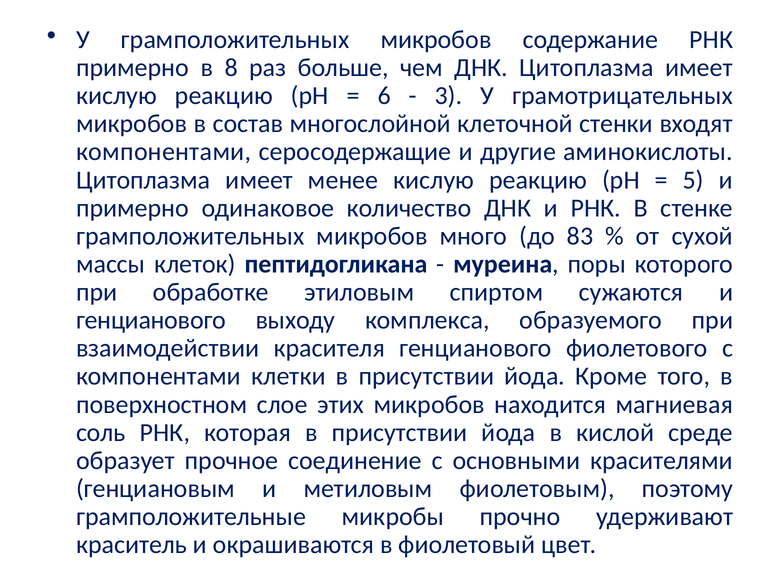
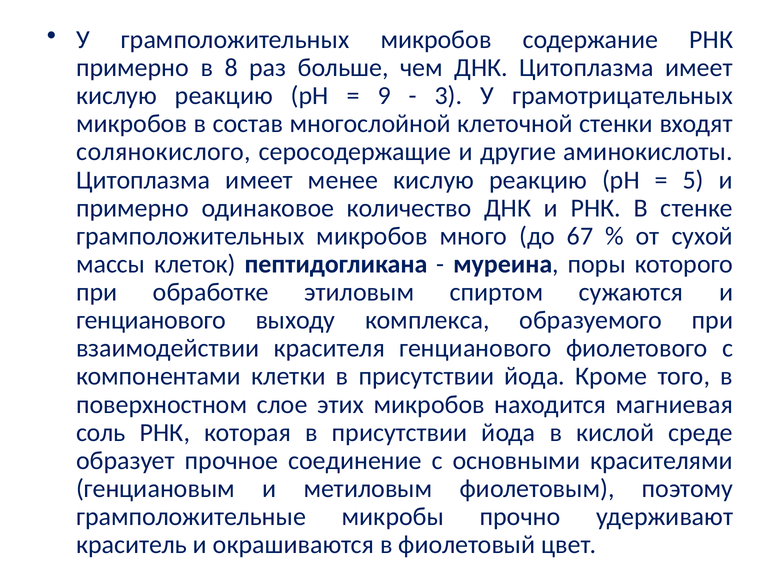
6: 6 -> 9 (384, 96)
компонентами: компонентами -> солянокислого (164, 152)
83: 83 -> 67 (580, 236)
